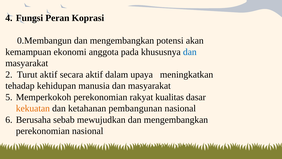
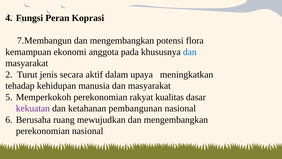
0.Membangun: 0.Membangun -> 7.Membangun (44, 41)
akan: akan -> flora (195, 41)
Turut aktif: aktif -> jenis (49, 74)
kekuatan colour: orange -> purple (33, 108)
sebab: sebab -> ruang (64, 119)
